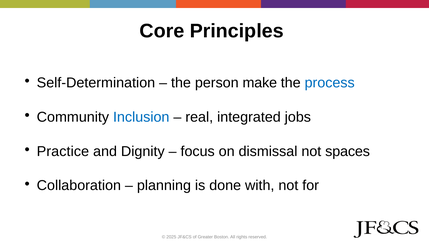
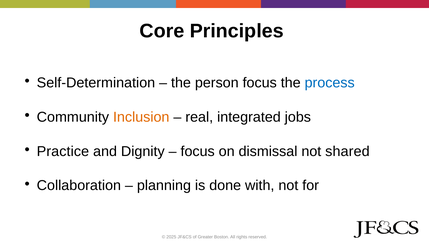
person make: make -> focus (260, 83)
Inclusion colour: blue -> orange (141, 117)
spaces: spaces -> shared (347, 151)
